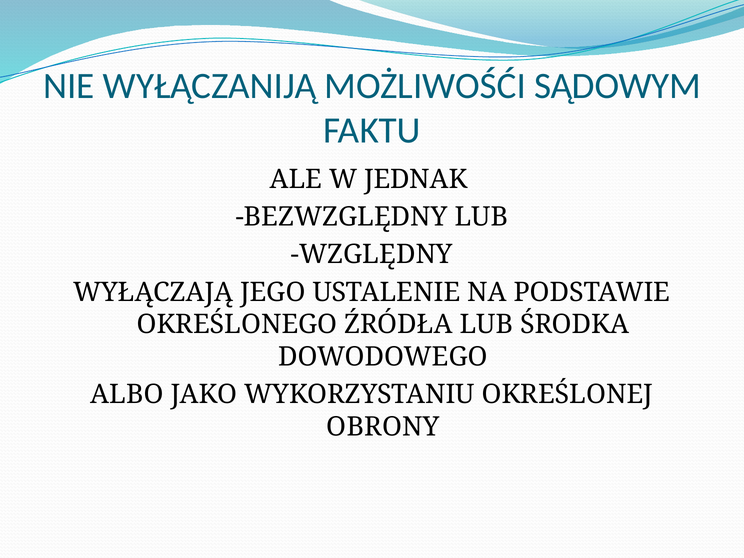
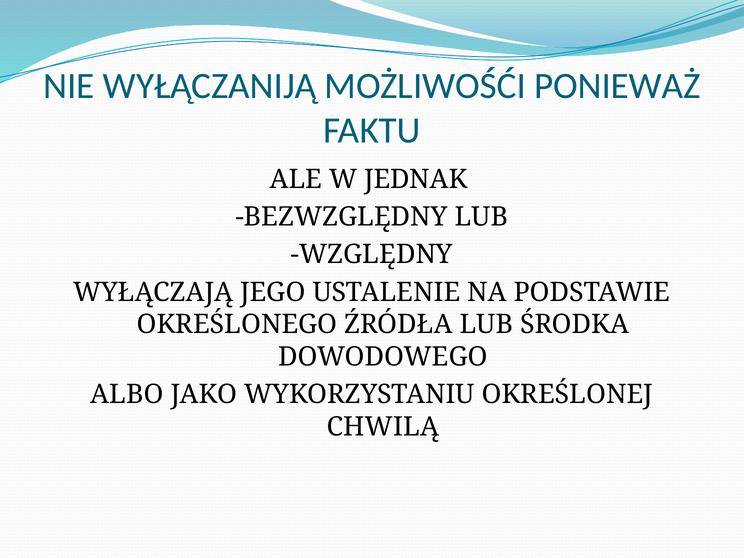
SĄDOWYM: SĄDOWYM -> PONIEWAŻ (617, 86)
OBRONY: OBRONY -> CHWILĄ (383, 427)
